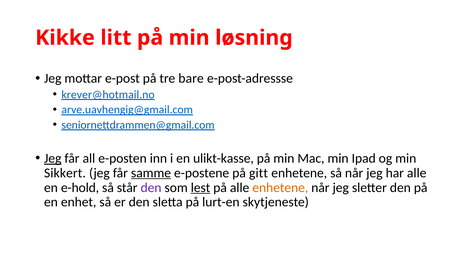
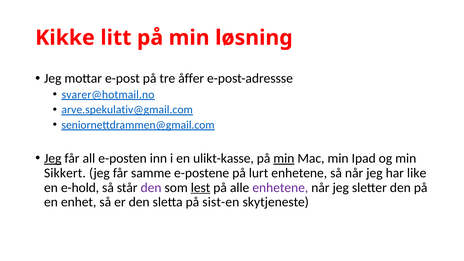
bare: bare -> åffer (191, 78)
krever@hotmail.no: krever@hotmail.no -> svarer@hotmail.no (108, 95)
arve.uavhengig@gmail.com: arve.uavhengig@gmail.com -> arve.spekulativ@gmail.com (127, 110)
min underline: none -> present (284, 158)
samme underline: present -> none (151, 173)
gitt: gitt -> lurt (259, 173)
har alle: alle -> like (417, 173)
enhetene colour: orange -> purple (280, 188)
lurt-en: lurt-en -> sist-en (221, 202)
